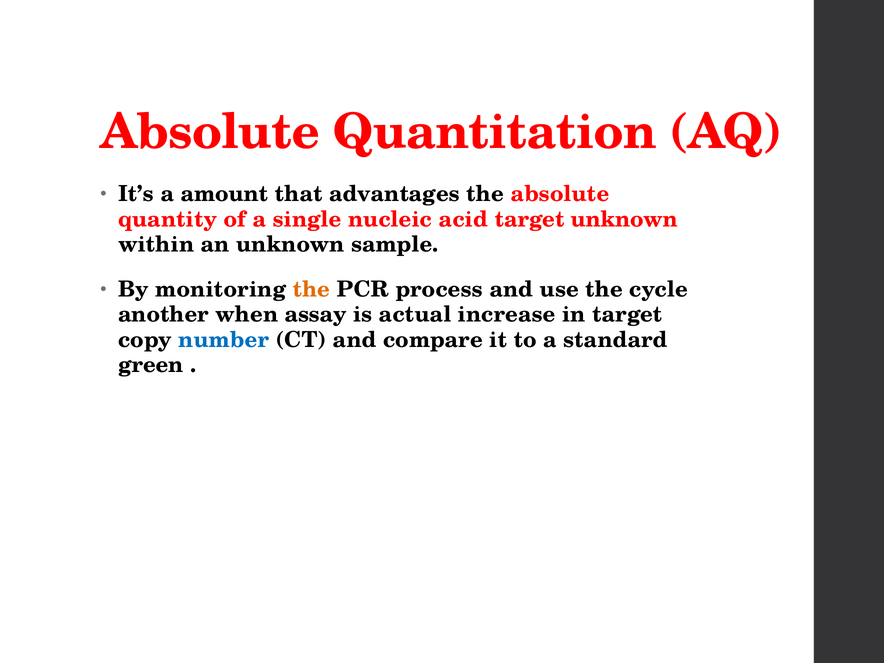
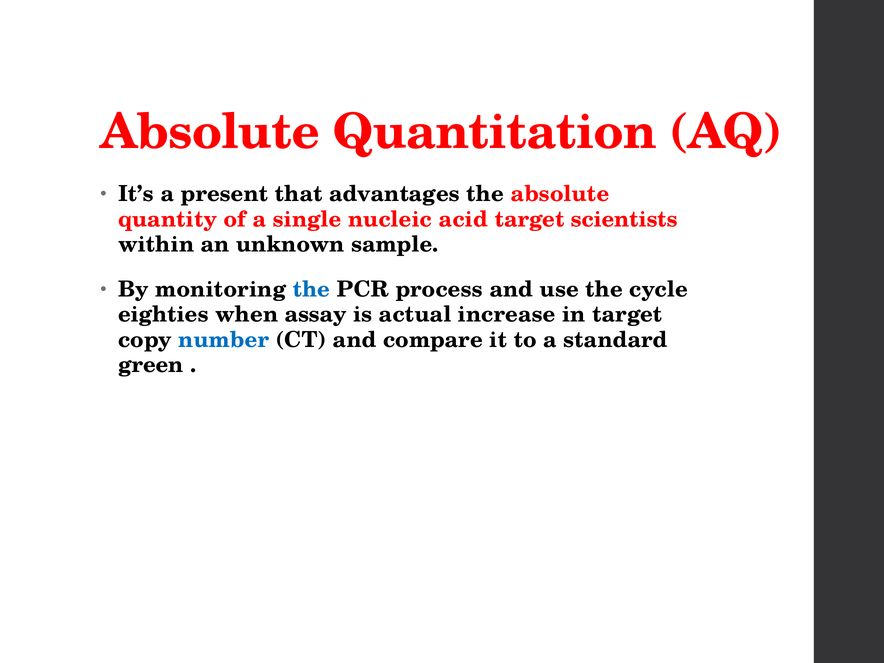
amount: amount -> present (224, 194)
target unknown: unknown -> scientists (624, 219)
the colour: orange -> blue (311, 289)
another: another -> eighties (163, 315)
